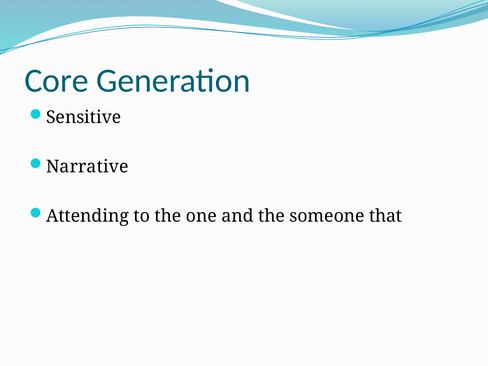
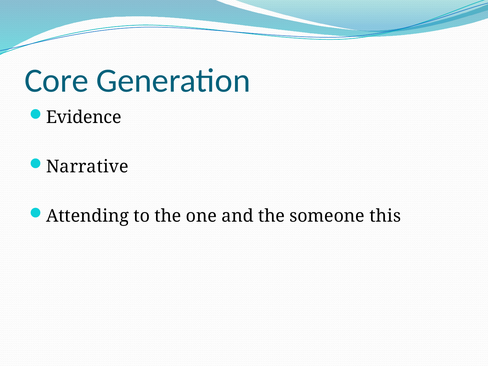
Sensitive: Sensitive -> Evidence (84, 118)
that: that -> this (385, 216)
